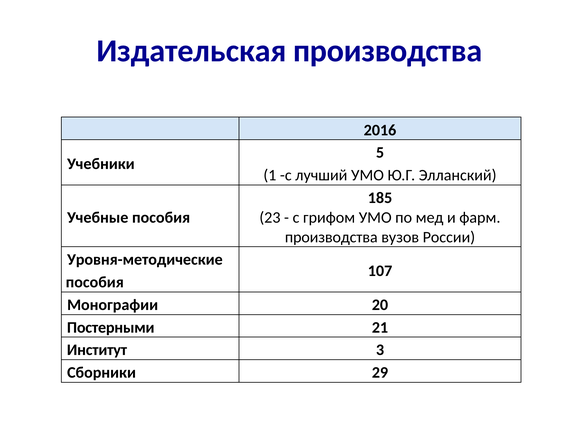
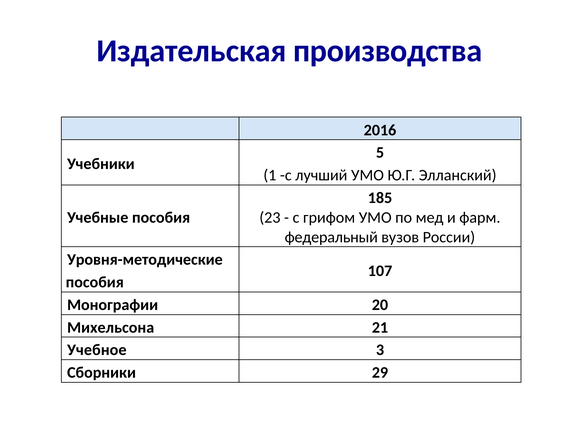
производства: производства -> федеральный (331, 237)
Постерными: Постерными -> Михельсона (111, 328)
Институт: Институт -> Учебное (97, 350)
